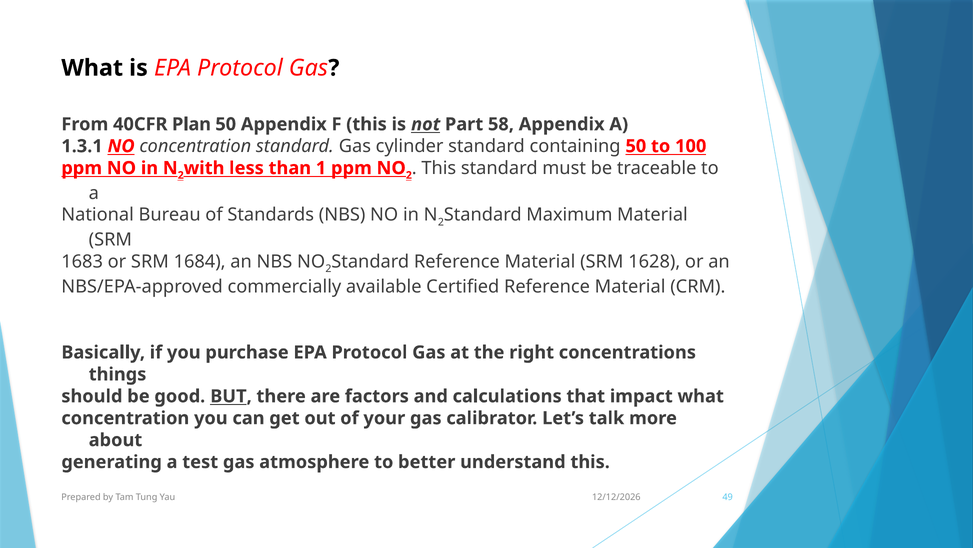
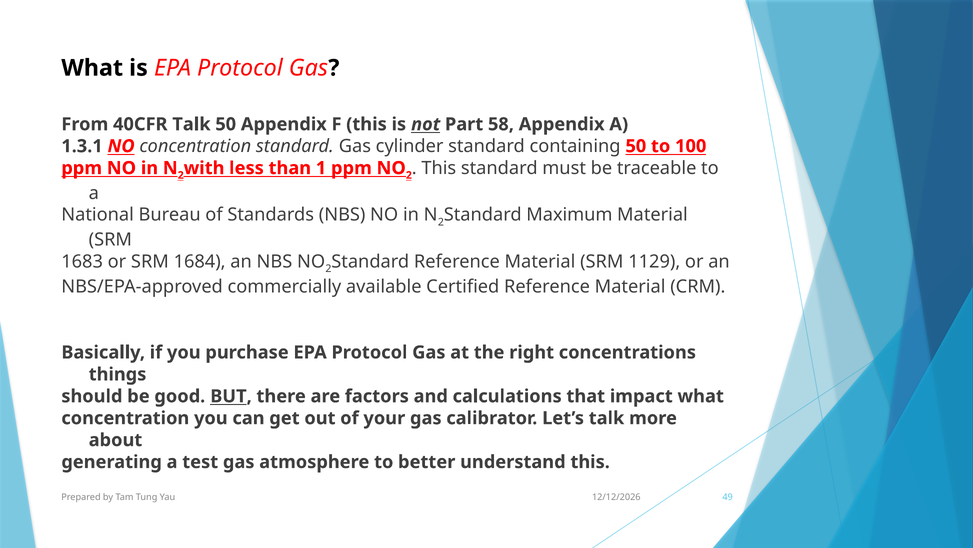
40CFR Plan: Plan -> Talk (191, 124)
1628: 1628 -> 1129 (654, 261)
